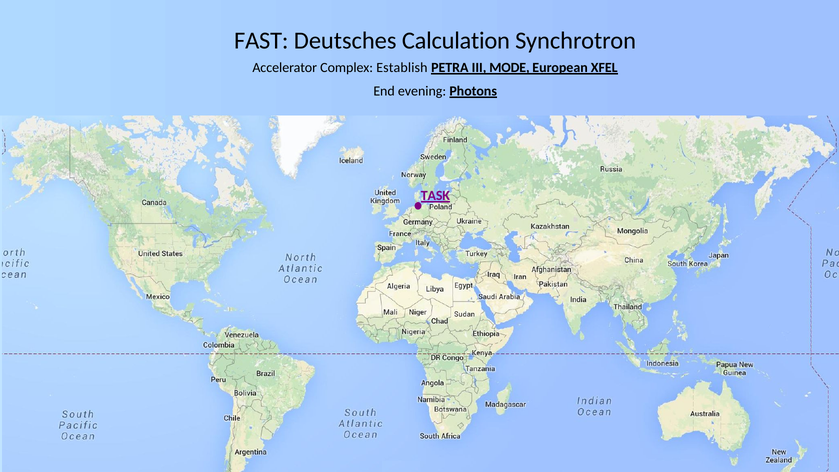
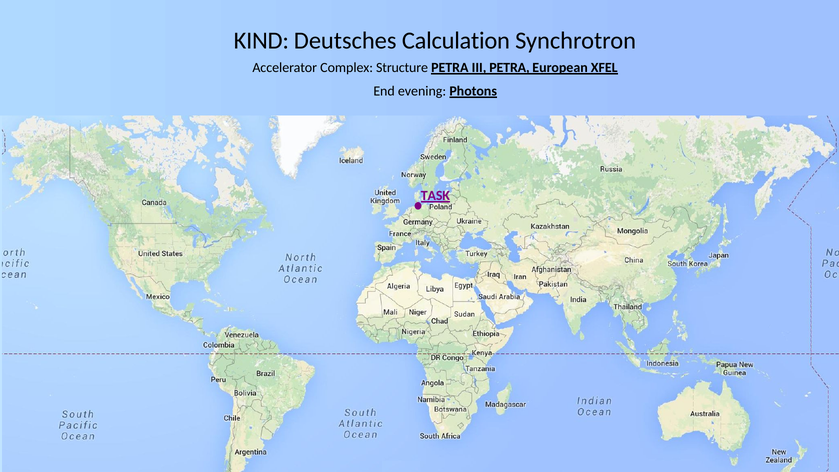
FAST: FAST -> KIND (261, 40)
Establish: Establish -> Structure (402, 68)
III MODE: MODE -> PETRA (509, 68)
